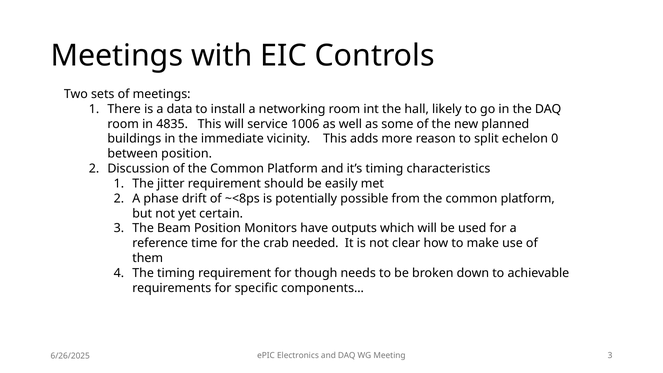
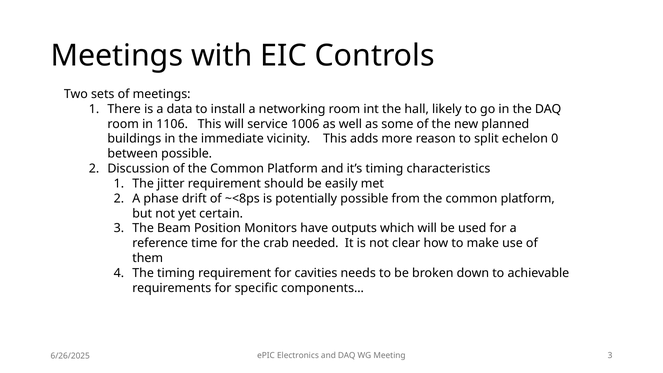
4835: 4835 -> 1106 (172, 124)
between position: position -> possible (187, 154)
though: though -> cavities (316, 273)
